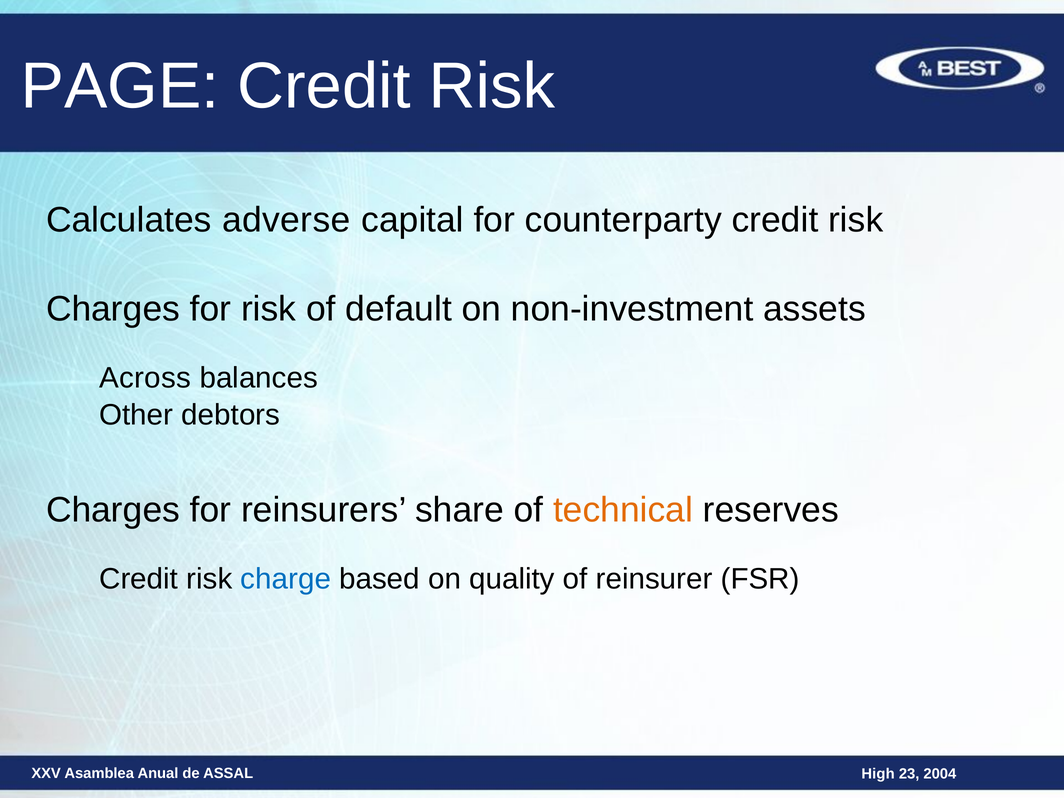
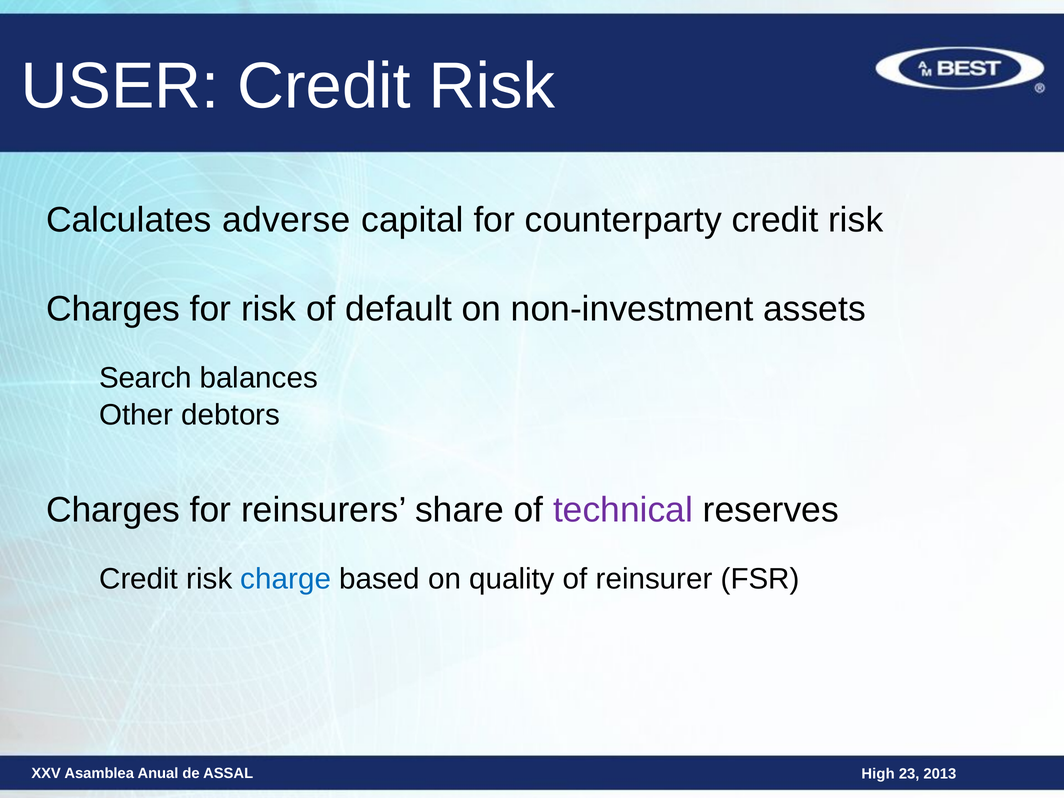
PAGE: PAGE -> USER (120, 86)
Across: Across -> Search (145, 378)
technical colour: orange -> purple (623, 510)
2004: 2004 -> 2013 (940, 774)
